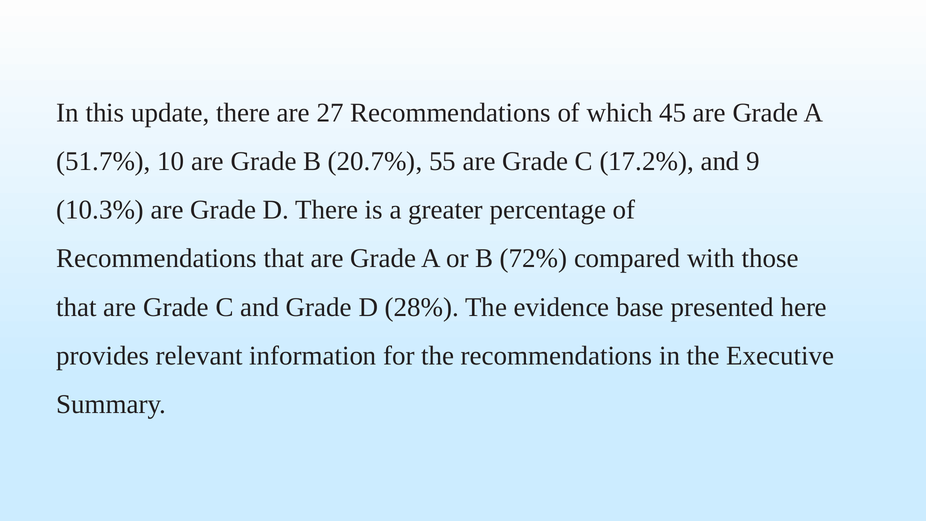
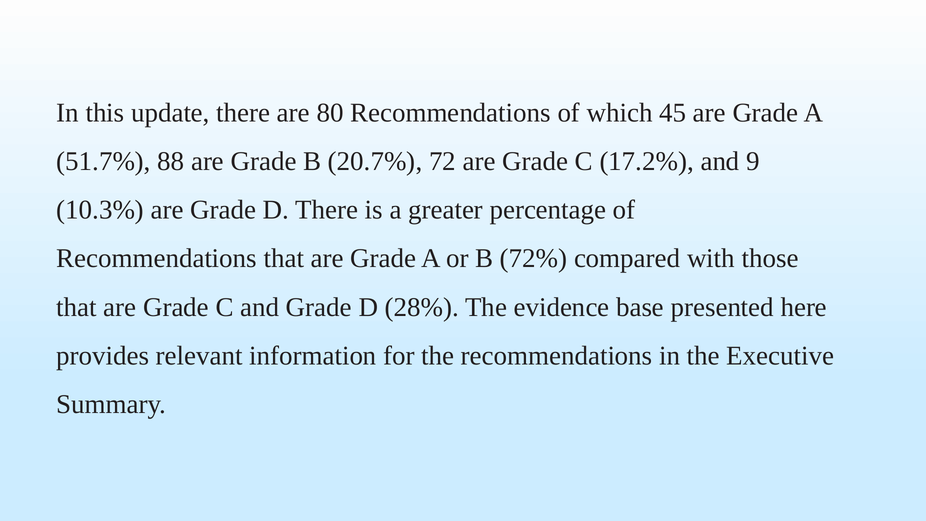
27: 27 -> 80 (330, 113)
10: 10 -> 88 (171, 161)
55: 55 -> 72 (442, 161)
